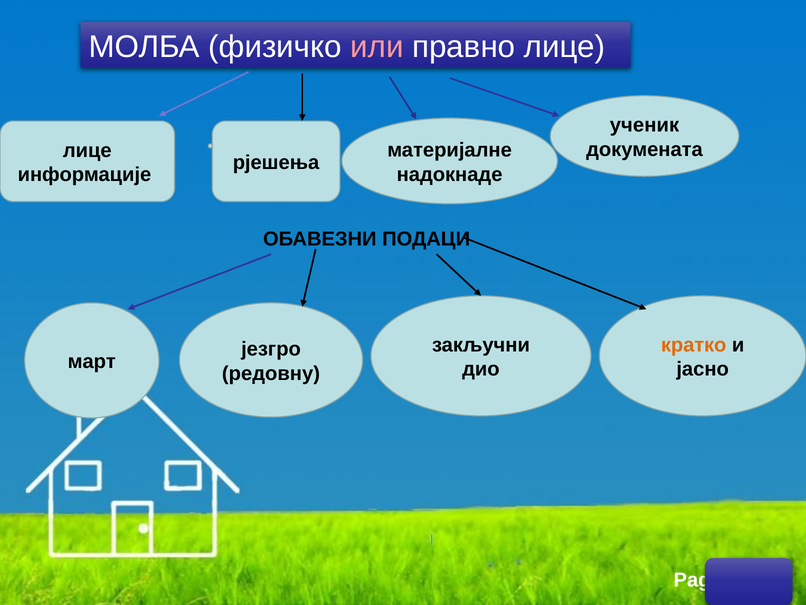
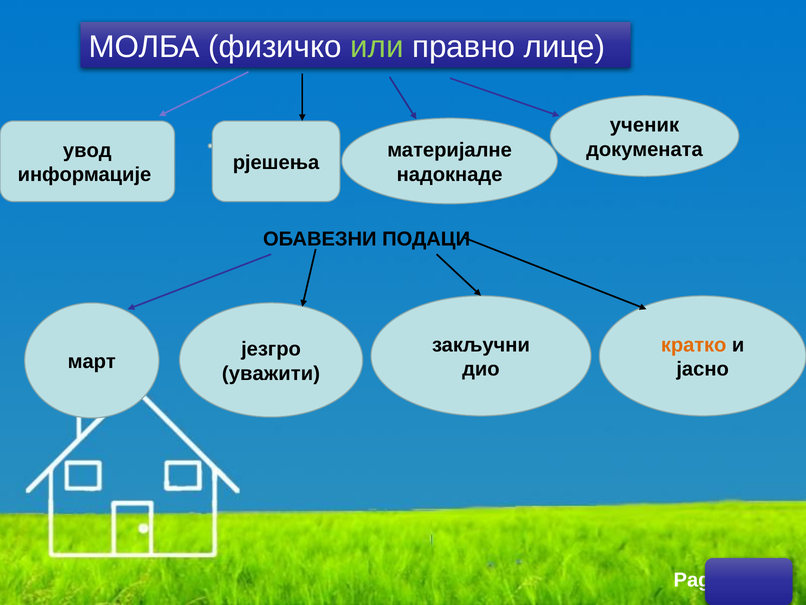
или colour: pink -> light green (377, 47)
лице: лице -> увод (87, 150)
редовну: редовну -> уважити (271, 373)
